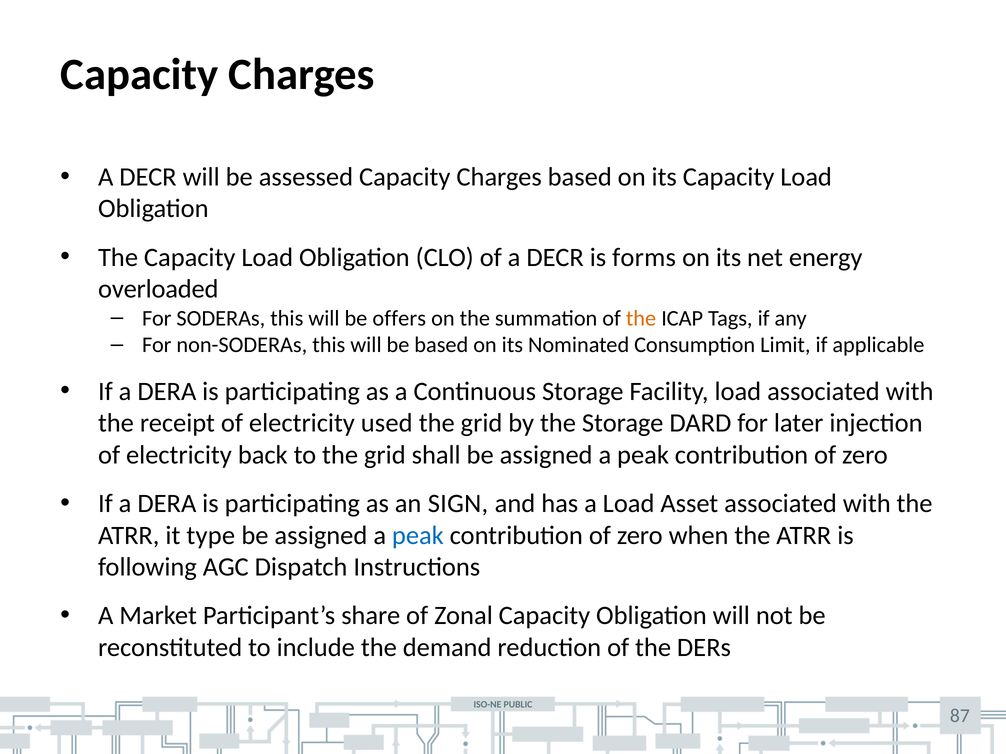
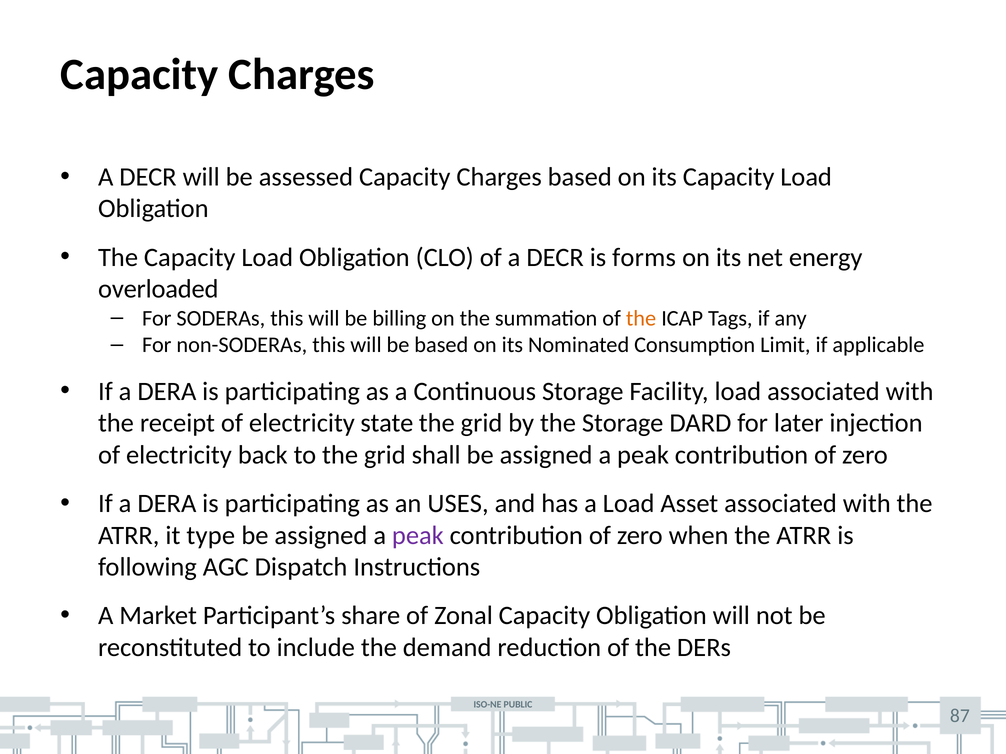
offers: offers -> billing (399, 318)
used: used -> state (387, 423)
SIGN: SIGN -> USES (458, 504)
peak colour: blue -> purple (418, 536)
